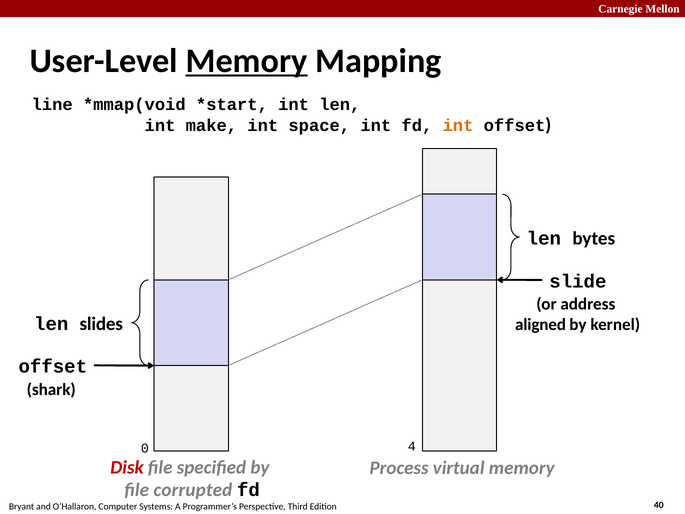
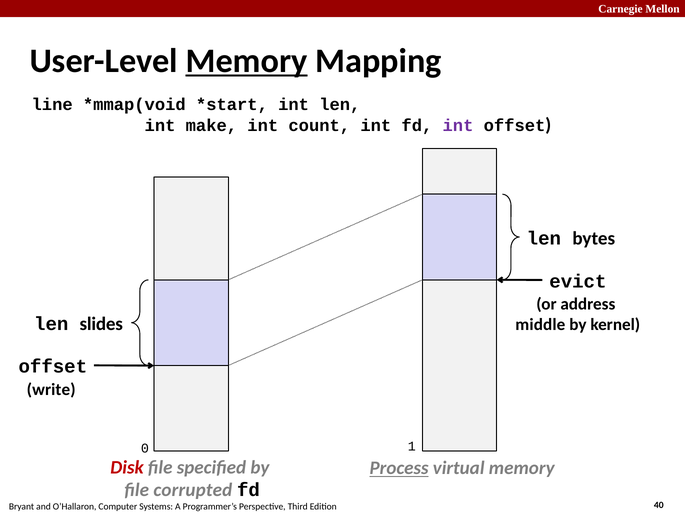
space: space -> count (319, 126)
int colour: orange -> purple (458, 126)
slide: slide -> evict (578, 281)
aligned: aligned -> middle (540, 324)
shark: shark -> write (51, 390)
4: 4 -> 1 (412, 446)
Process underline: none -> present (399, 468)
